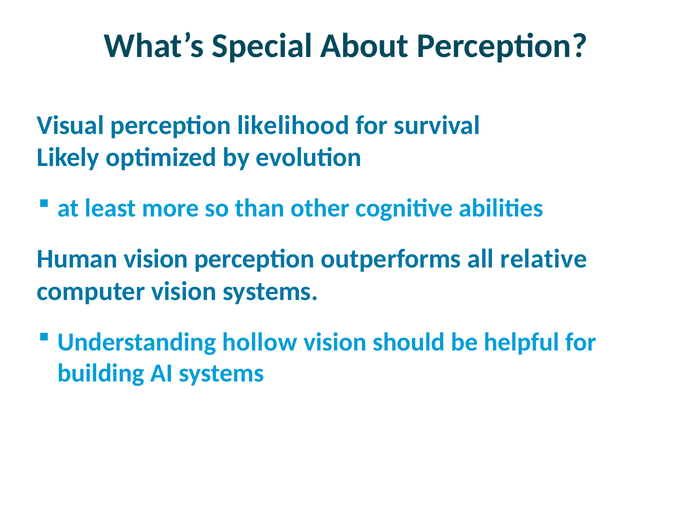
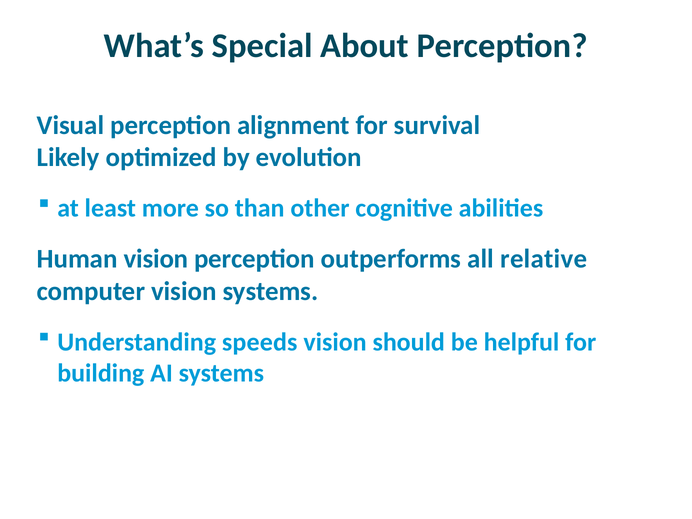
likelihood: likelihood -> alignment (293, 125)
hollow: hollow -> speeds (260, 342)
